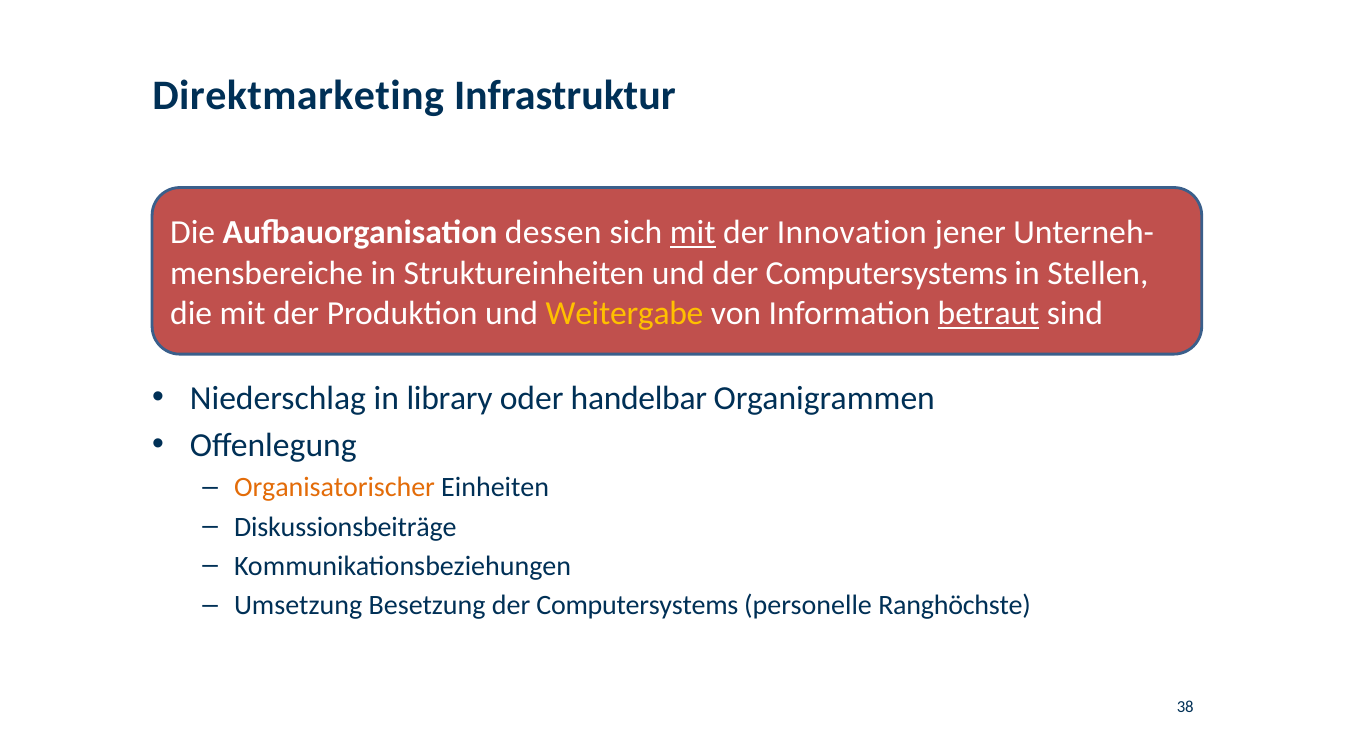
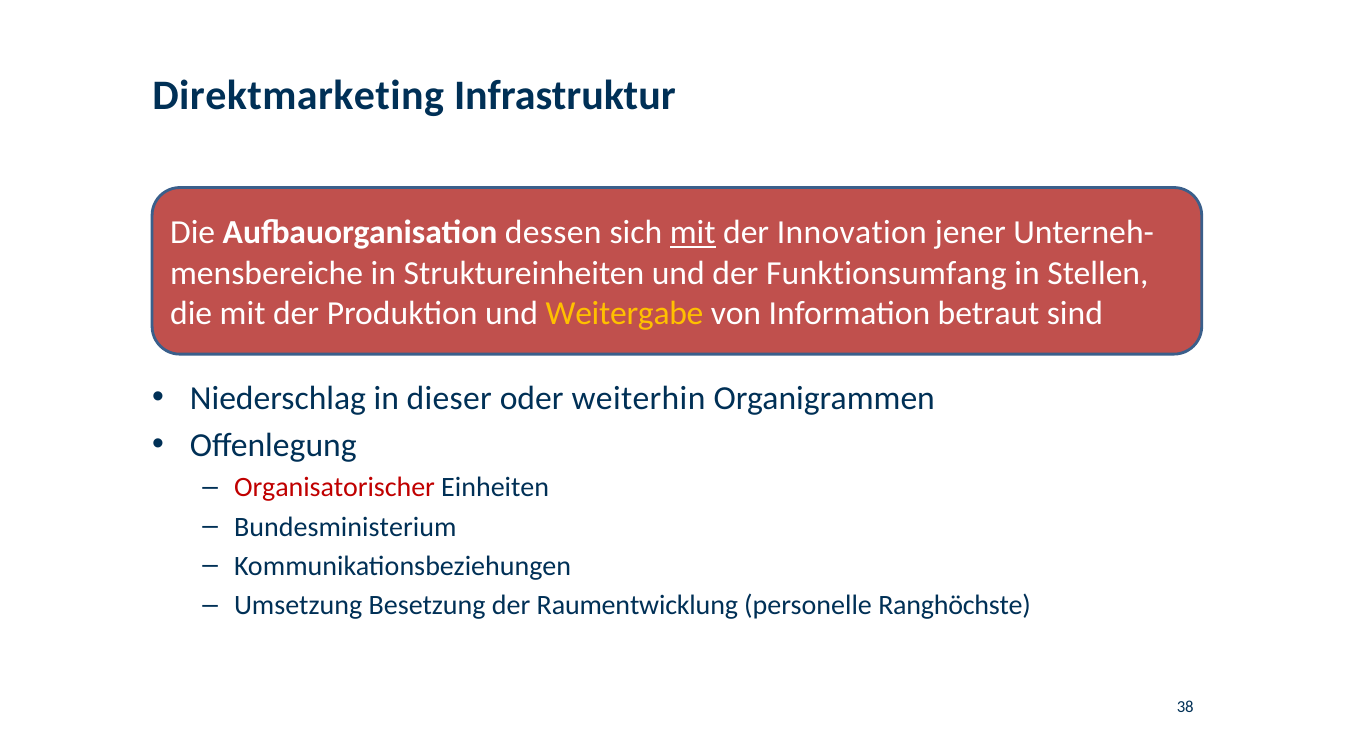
und der Computersystems: Computersystems -> Funktionsumfang (886, 273)
betraut underline: present -> none (989, 314)
library: library -> dieser (449, 399)
handelbar: handelbar -> weiterhin (639, 399)
Organisatorischer colour: orange -> red (334, 488)
Diskussionsbeiträge: Diskussionsbeiträge -> Bundesministerium (345, 527)
Besetzung der Computersystems: Computersystems -> Raumentwicklung (637, 606)
